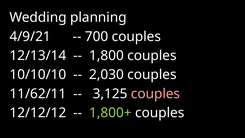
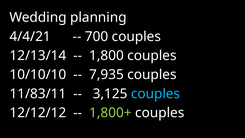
4/9/21: 4/9/21 -> 4/4/21 (30, 36)
2,030: 2,030 -> 7,935 (107, 75)
11/62/11: 11/62/11 -> 11/83/11 (38, 94)
couples colour: pink -> light blue (156, 94)
